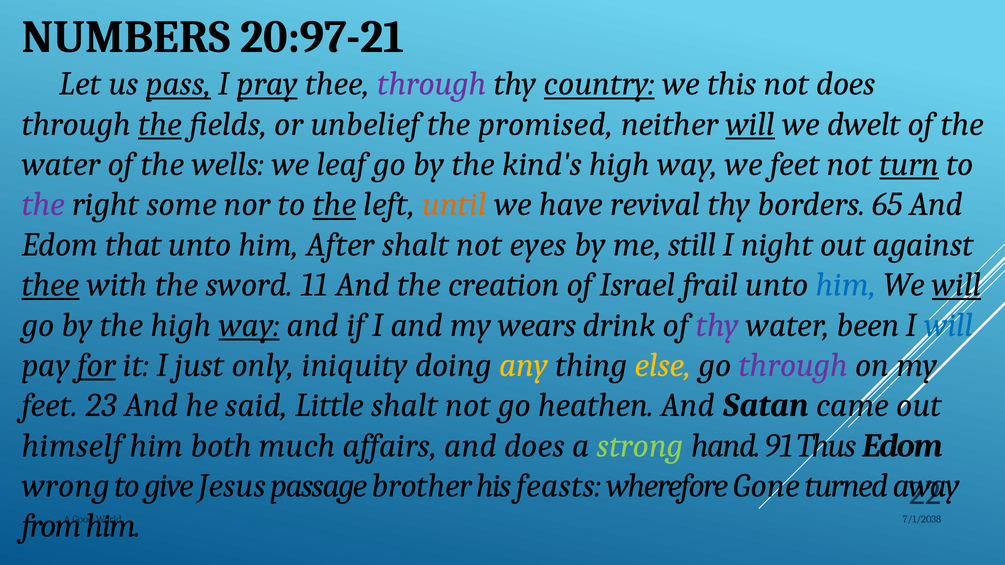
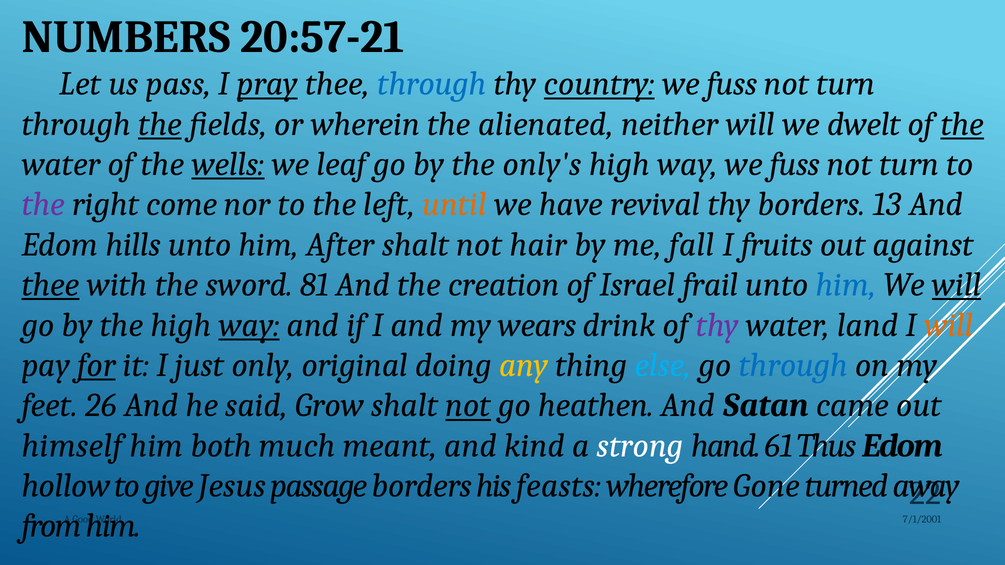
20:97-21: 20:97-21 -> 20:57-21 (322, 37)
pass underline: present -> none (178, 84)
through colour: purple -> blue (432, 84)
this: this -> fuss (732, 84)
does: does -> turn (846, 84)
unbelief: unbelief -> wherein (365, 124)
promised: promised -> alienated (546, 124)
will underline: present -> none (750, 124)
the underline: none -> present (962, 124)
wells underline: none -> present (228, 164)
kind's: kind's -> only's (542, 164)
way we feet: feet -> fuss (795, 164)
turn underline: present -> none (909, 164)
some: some -> come (182, 205)
the underline: present -> none (334, 205)
65: 65 -> 13 (887, 205)
that: that -> hills (133, 245)
eyes: eyes -> hair (538, 245)
still: still -> fall (692, 245)
night: night -> fruits (777, 245)
11: 11 -> 81 (314, 285)
been: been -> land (868, 325)
will colour: blue -> orange (949, 325)
iniquity: iniquity -> original (355, 365)
else colour: yellow -> light blue (663, 365)
through colour: purple -> blue (793, 365)
23: 23 -> 26 (101, 406)
Little: Little -> Grow (330, 406)
not underline: none -> present (468, 406)
affairs: affairs -> meant (390, 446)
and does: does -> kind (534, 446)
strong colour: light green -> white (640, 446)
91: 91 -> 61 (779, 446)
wrong: wrong -> hollow (66, 486)
passage brother: brother -> borders (422, 486)
7/1/2038: 7/1/2038 -> 7/1/2001 (922, 520)
